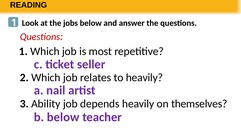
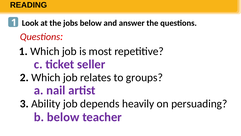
to heavily: heavily -> groups (144, 77)
themselves: themselves -> persuading (199, 103)
